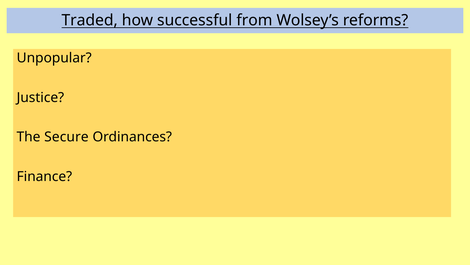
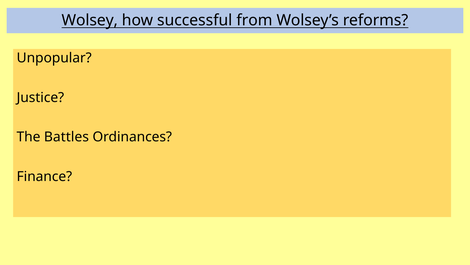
Traded: Traded -> Wolsey (90, 20)
Secure: Secure -> Battles (66, 137)
